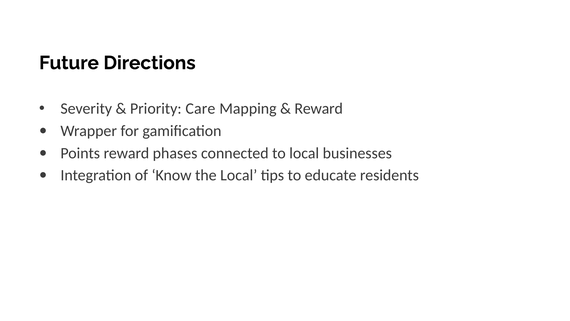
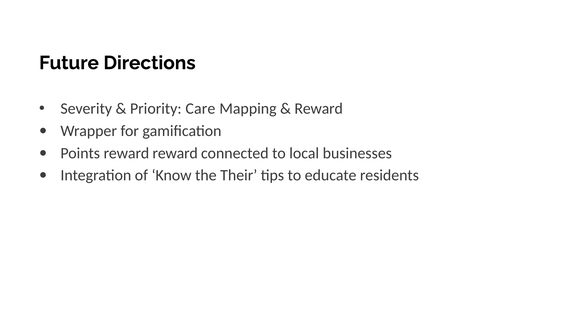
reward phases: phases -> reward (175, 153)
the Local: Local -> Their (239, 175)
